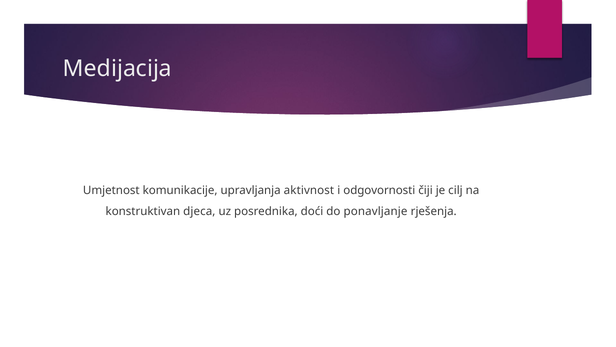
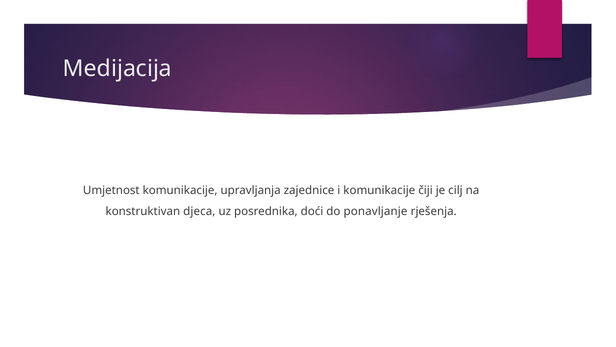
aktivnost: aktivnost -> zajednice (309, 190)
i odgovornosti: odgovornosti -> komunikacije (379, 190)
